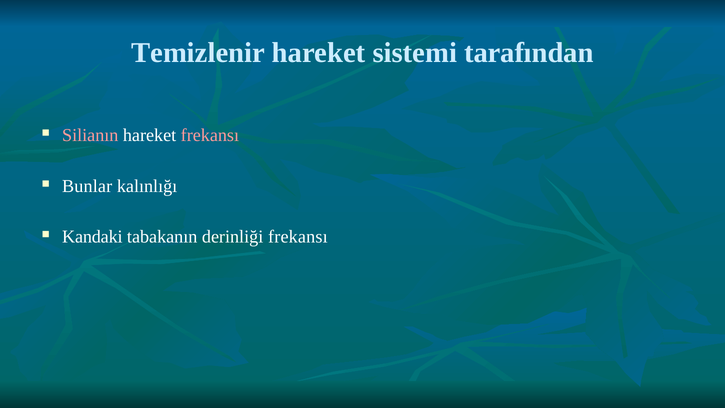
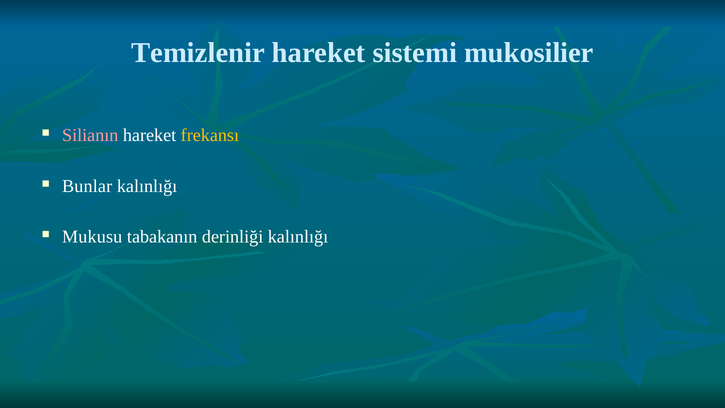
tarafından: tarafından -> mukosilier (529, 53)
frekansı colour: pink -> yellow (210, 135)
Kandaki: Kandaki -> Mukusu (92, 237)
derinliği frekansı: frekansı -> kalınlığı (298, 237)
